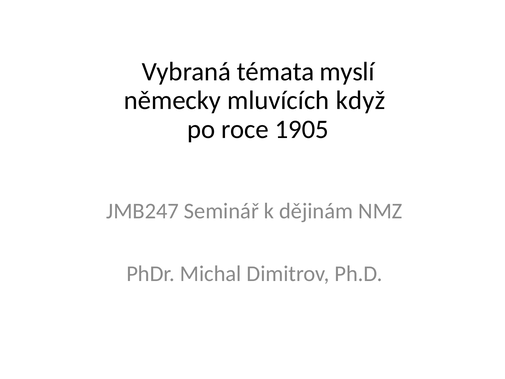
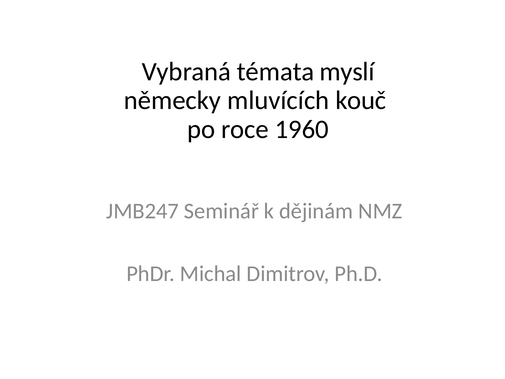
když: když -> kouč (361, 100)
1905: 1905 -> 1960 (302, 129)
